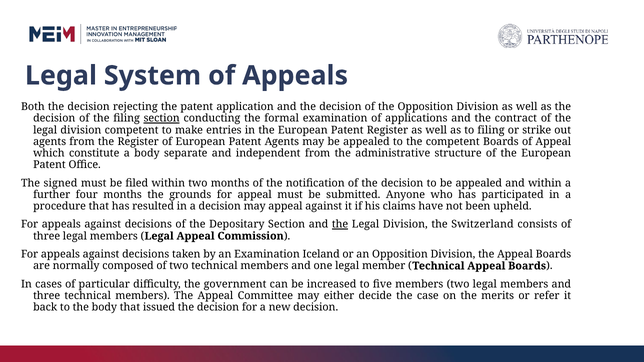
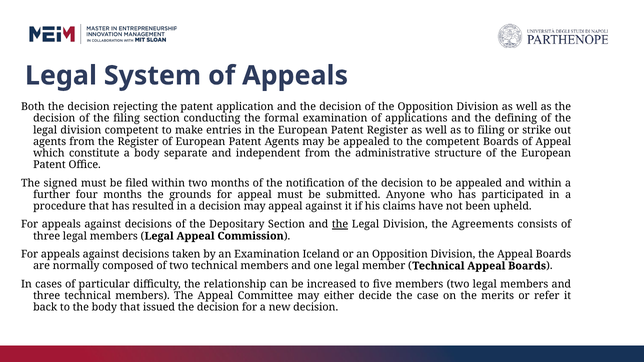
section underline: present -> none (162, 119)
contract: contract -> defining (516, 119)
Switzerland: Switzerland -> Agreements (483, 225)
government: government -> relationship (235, 284)
